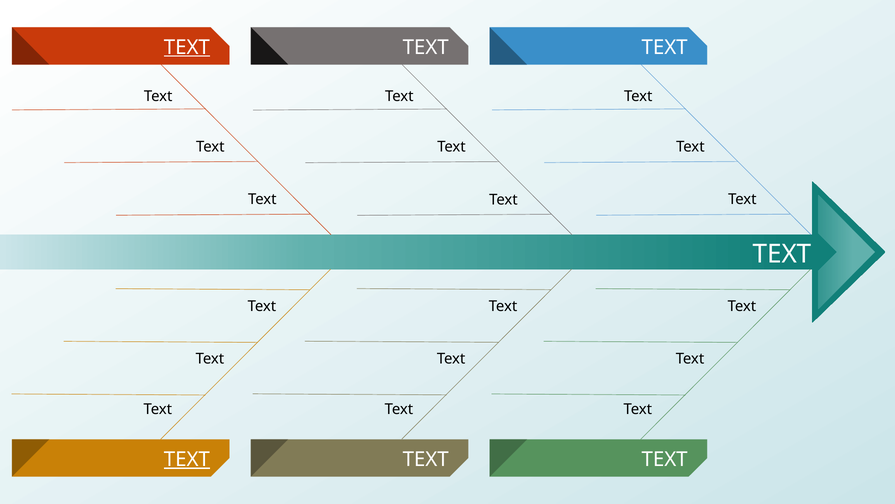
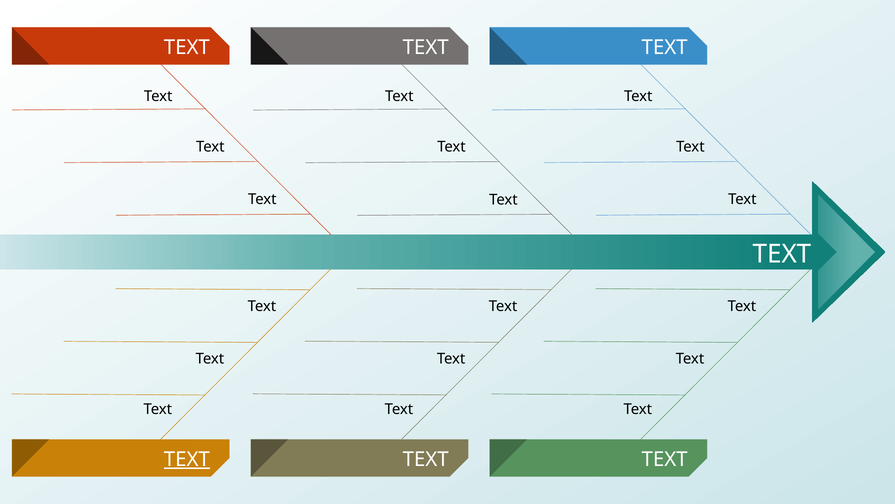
TEXT underline: present -> none (187, 47)
